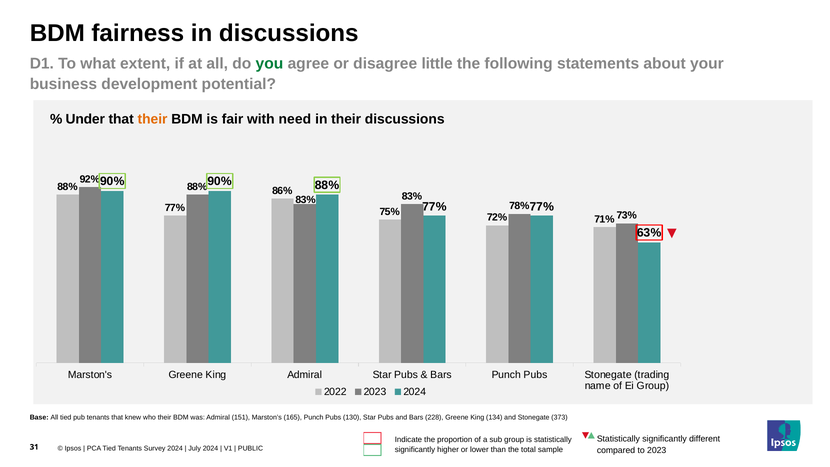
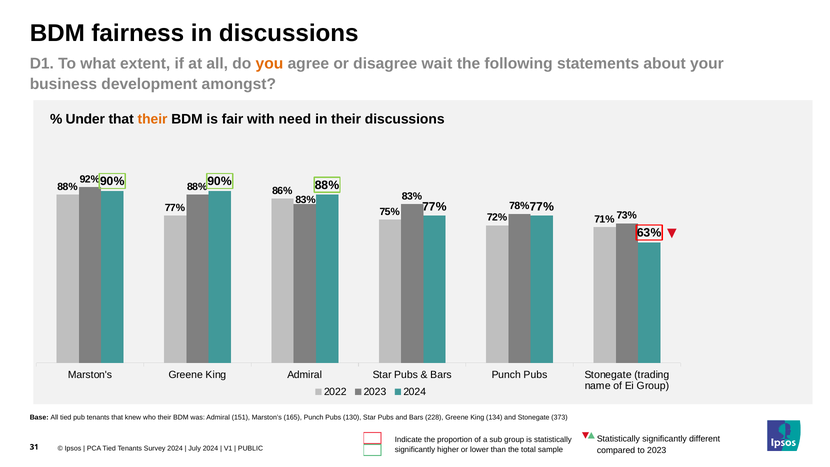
you colour: green -> orange (269, 64)
little: little -> wait (437, 64)
potential: potential -> amongst (239, 84)
